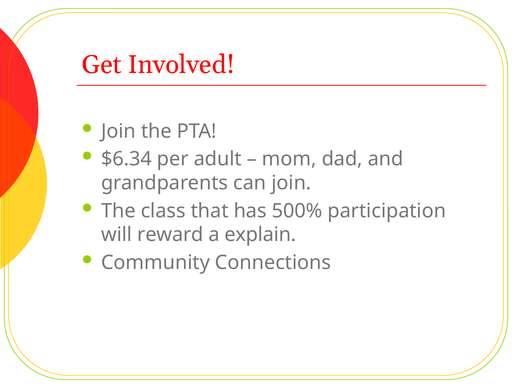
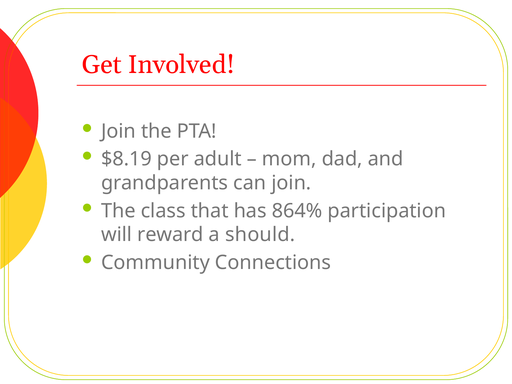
$6.34: $6.34 -> $8.19 (126, 159)
500%: 500% -> 864% (297, 211)
explain: explain -> should (260, 235)
